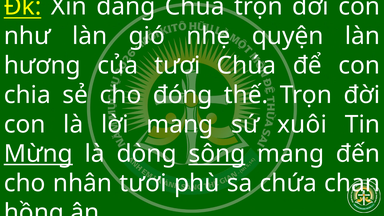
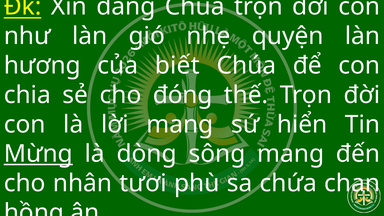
của tươi: tươi -> biết (177, 66)
xuôi: xuôi -> hiển (302, 124)
sông underline: present -> none (217, 154)
